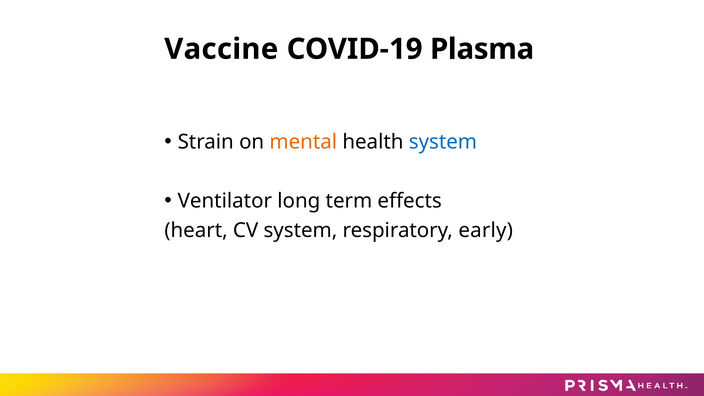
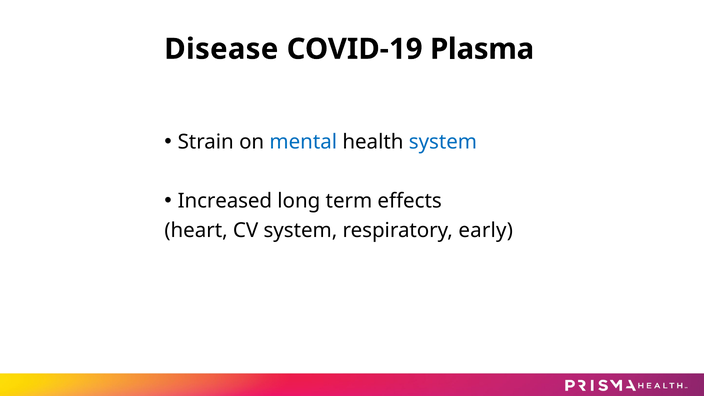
Vaccine: Vaccine -> Disease (221, 49)
mental colour: orange -> blue (303, 142)
Ventilator: Ventilator -> Increased (225, 201)
